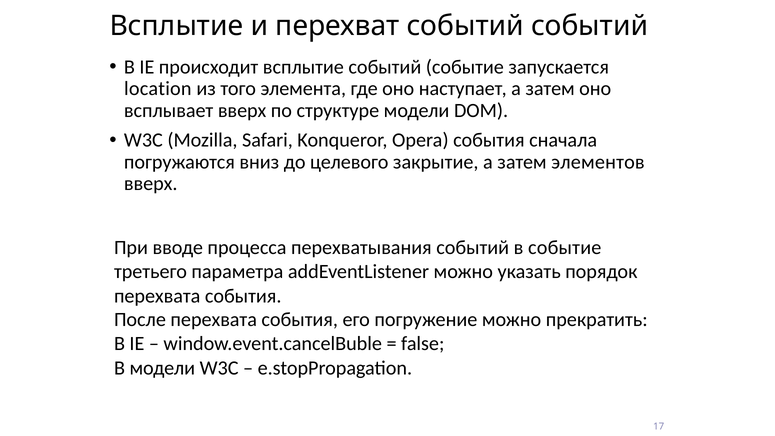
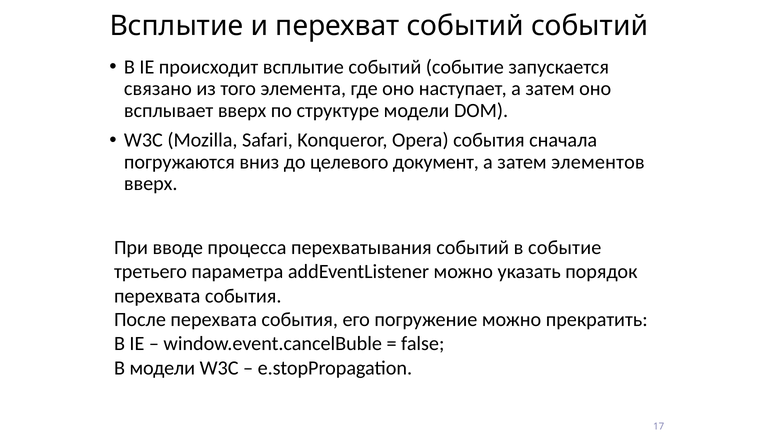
location: location -> связано (158, 89)
закрытие: закрытие -> документ (436, 162)
